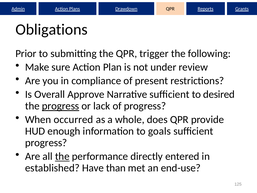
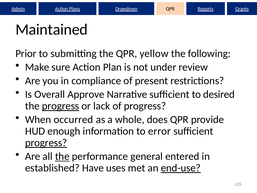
Obligations: Obligations -> Maintained (52, 30)
trigger: trigger -> yellow (154, 53)
goals: goals -> error (159, 131)
progress underline: none -> present (46, 143)
directly: directly -> general (147, 156)
than: than -> uses (116, 168)
end-use underline: none -> present (181, 168)
